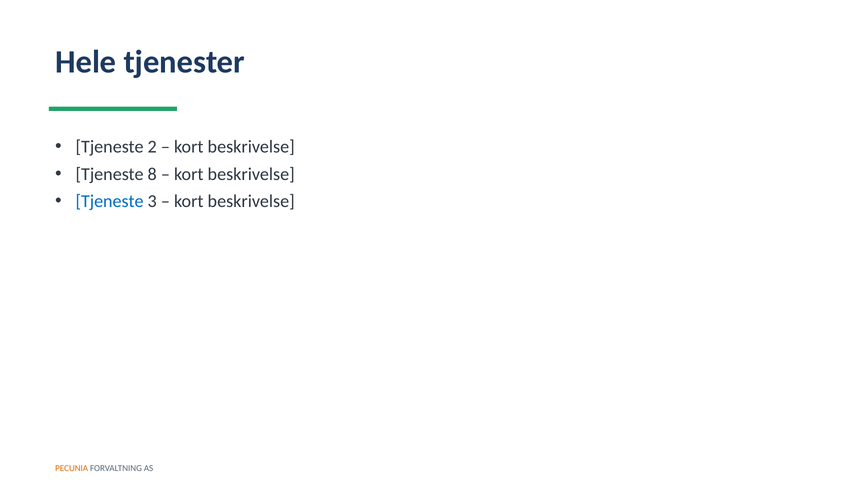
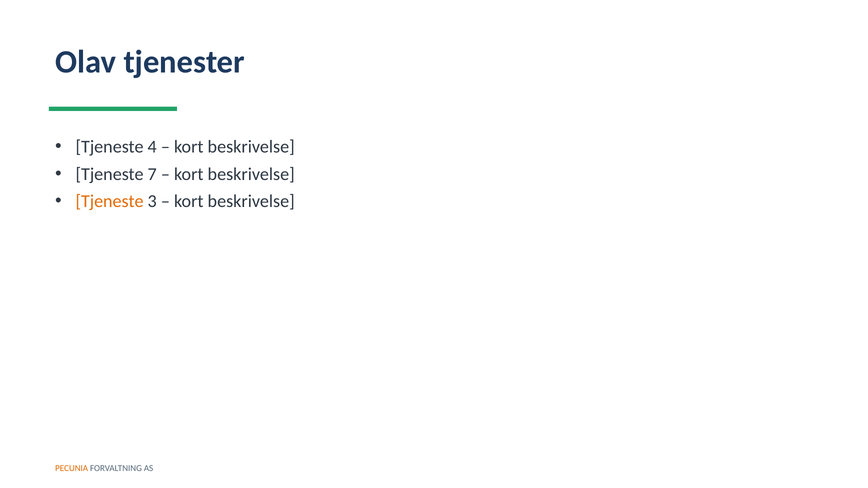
Hele: Hele -> Olav (86, 62)
2: 2 -> 4 (152, 147)
8: 8 -> 7 (152, 174)
Tjeneste colour: blue -> orange (110, 201)
